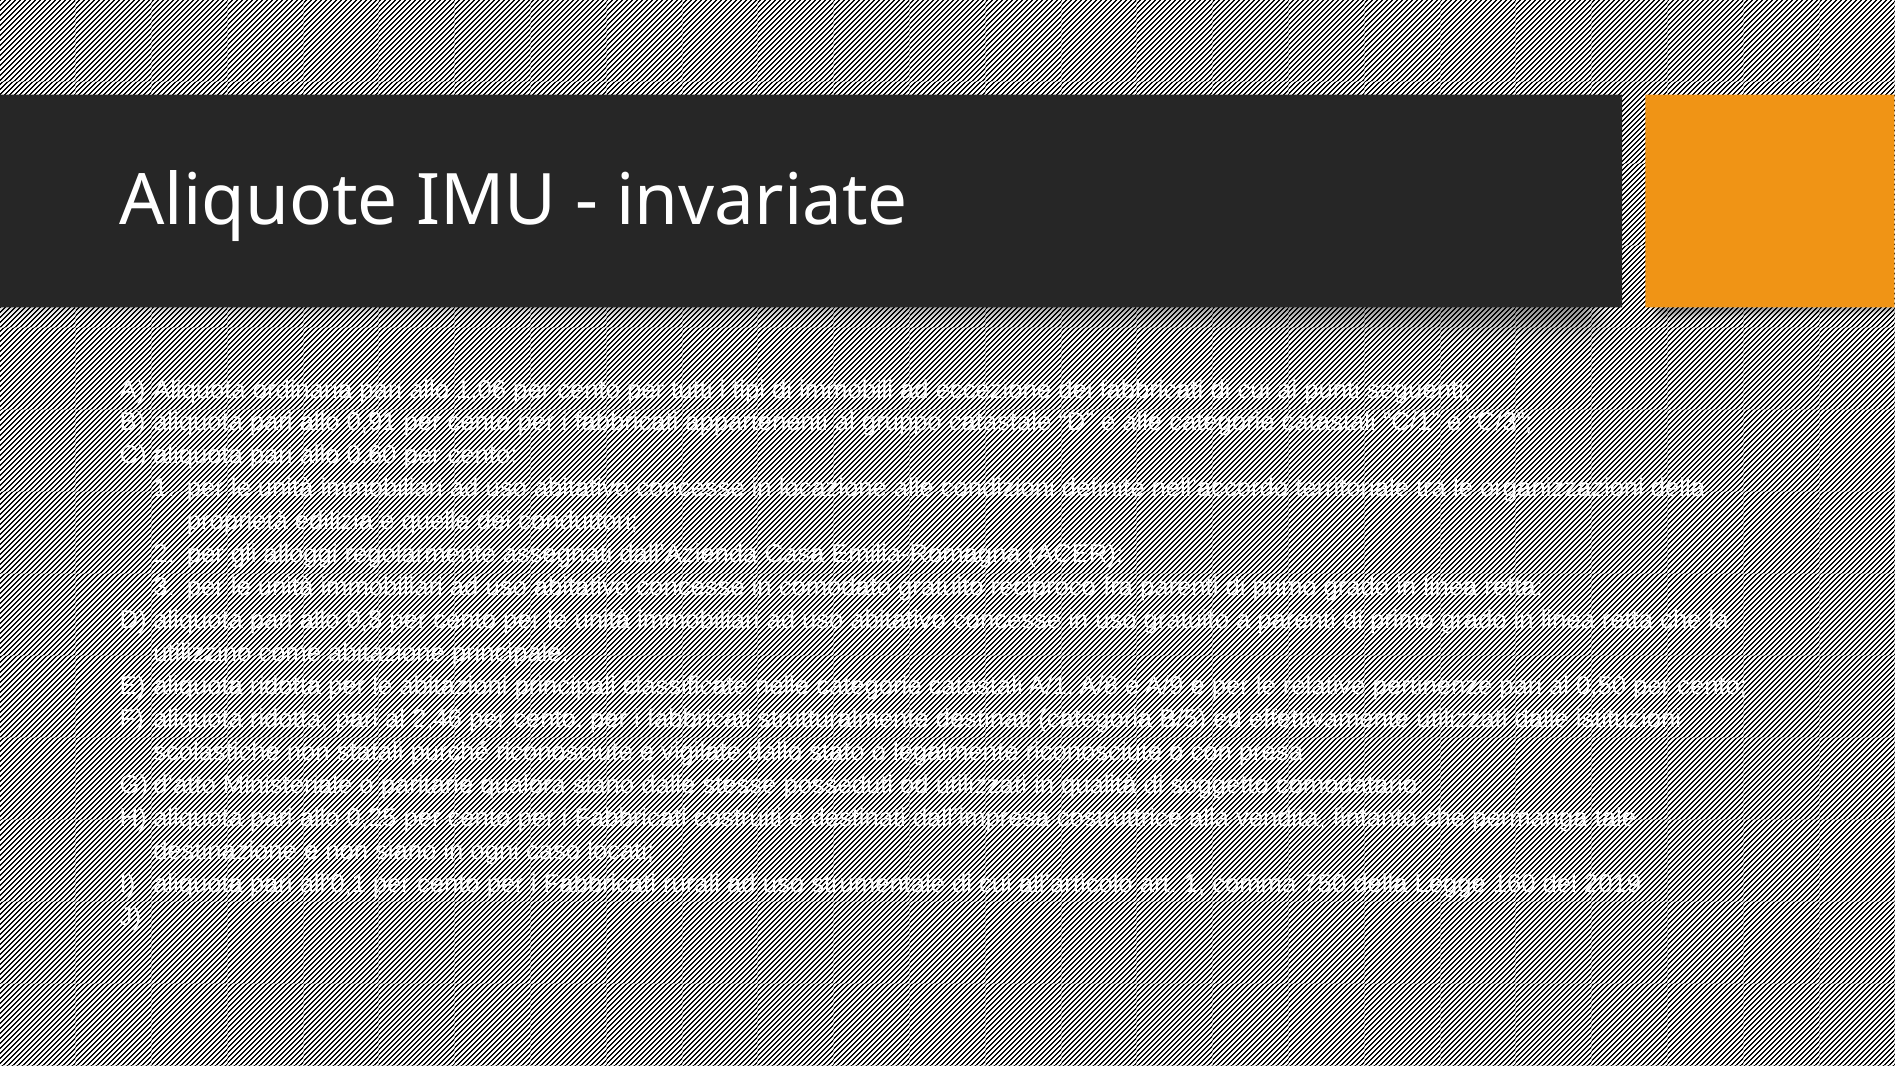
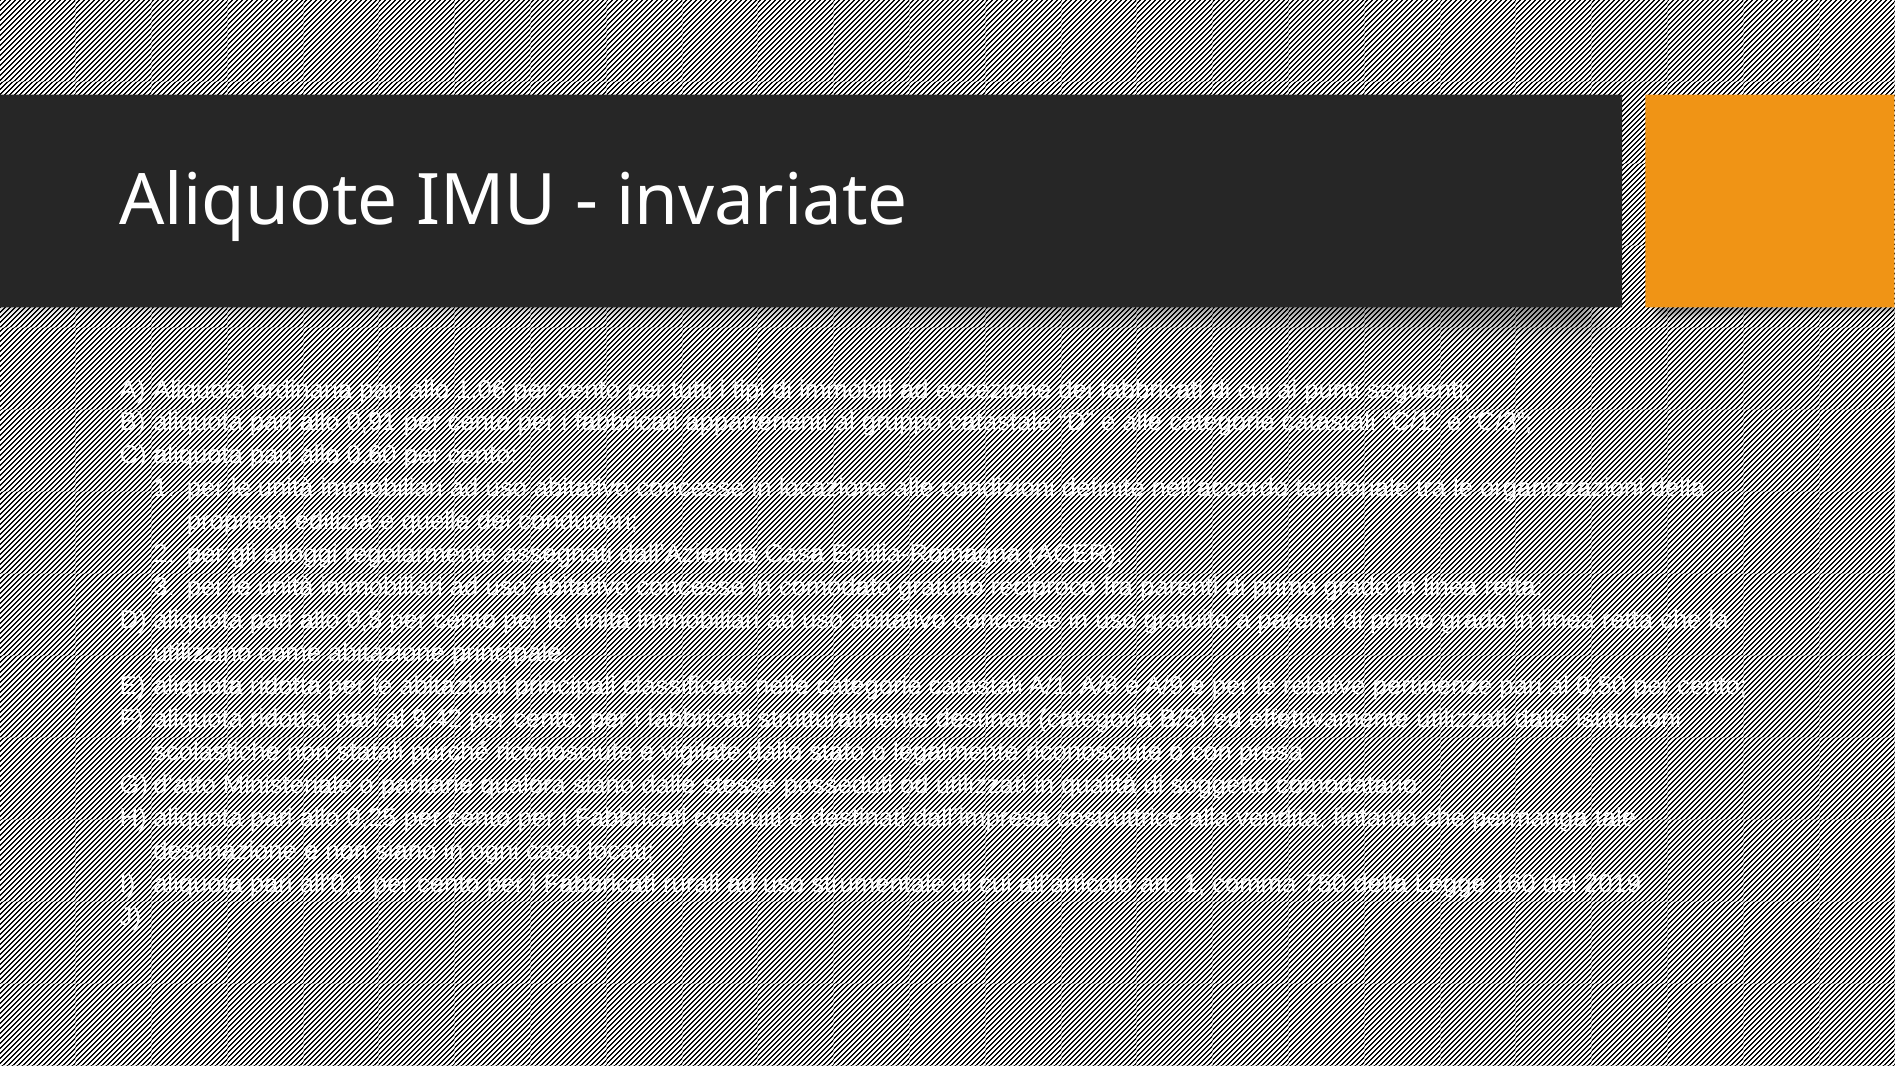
2,46: 2,46 -> 9,42 (437, 719)
